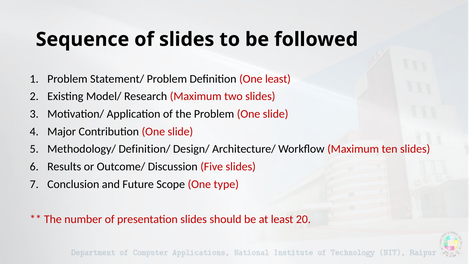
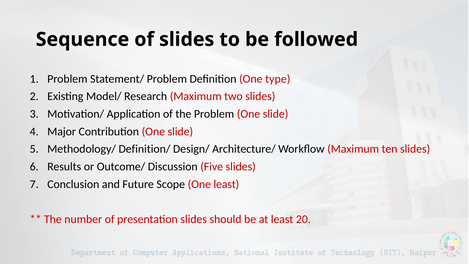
One least: least -> type (278, 79)
One type: type -> least (226, 184)
